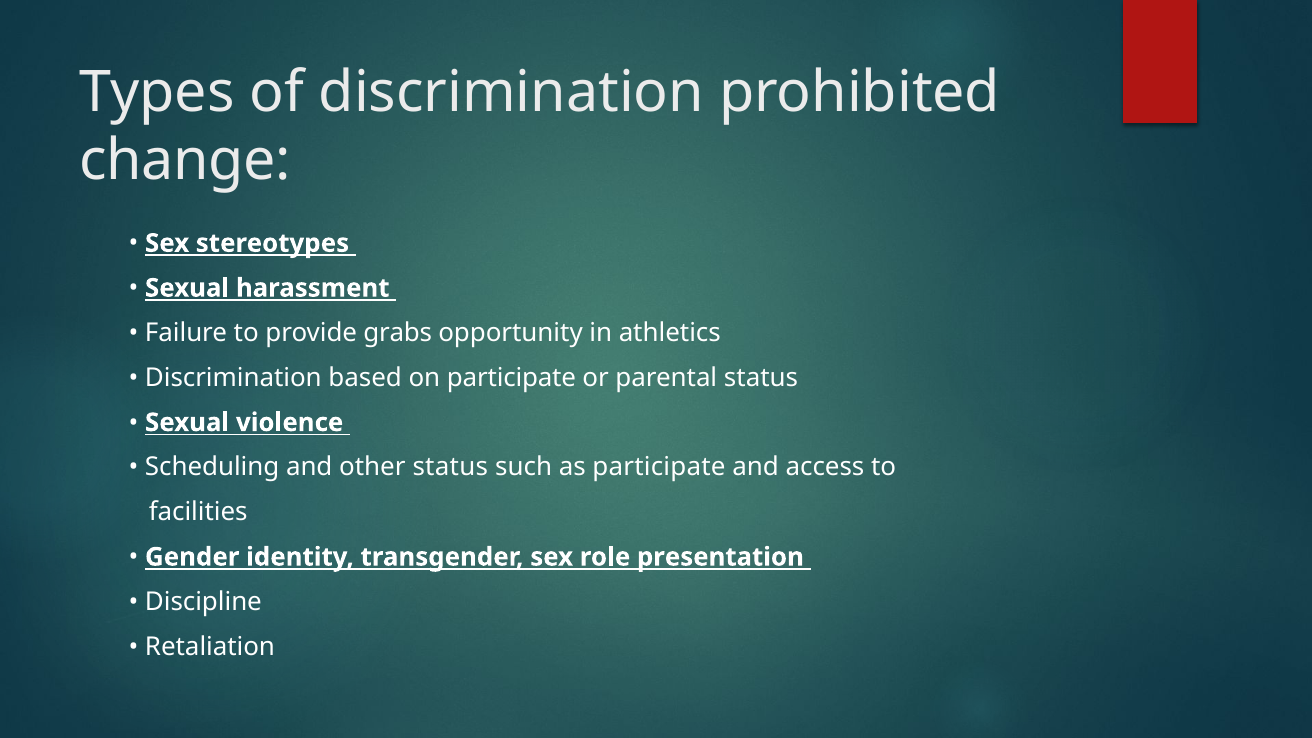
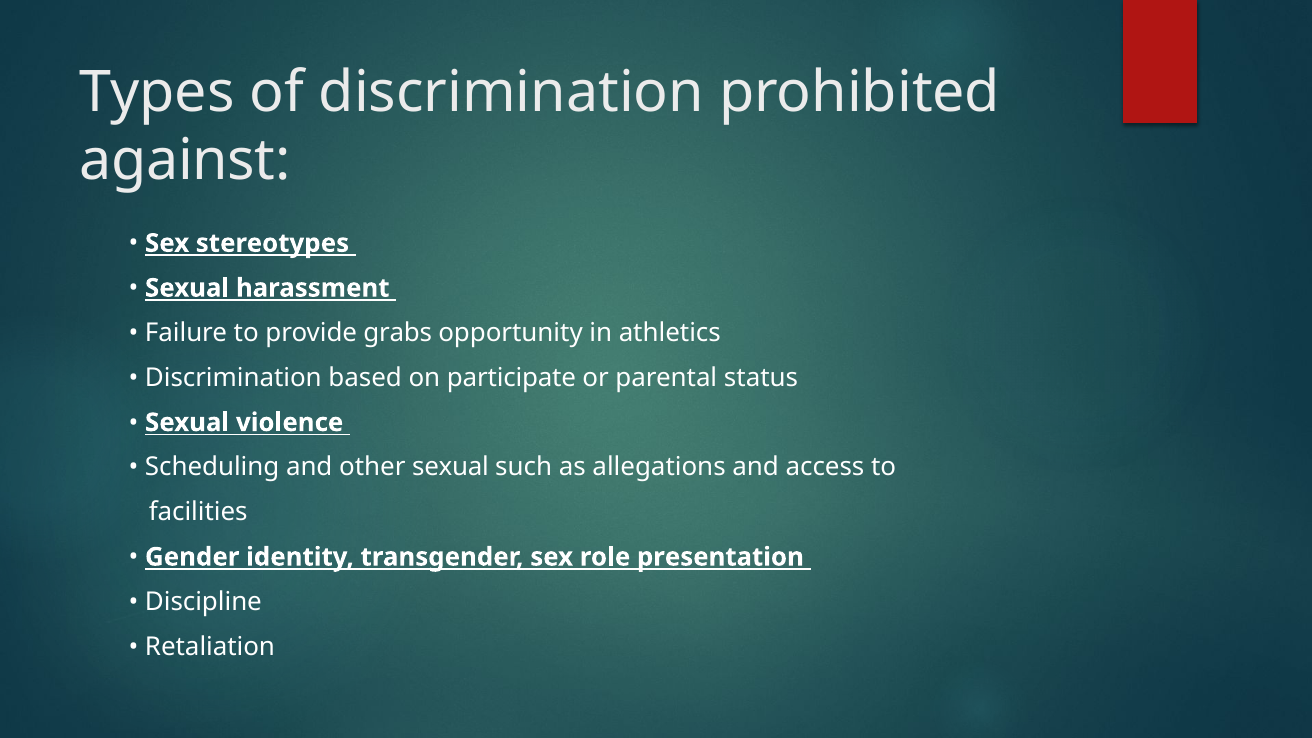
change: change -> against (185, 161)
other status: status -> sexual (451, 467)
as participate: participate -> allegations (659, 467)
